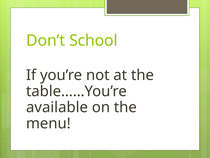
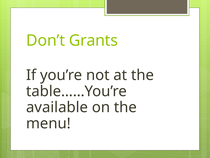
School: School -> Grants (93, 40)
